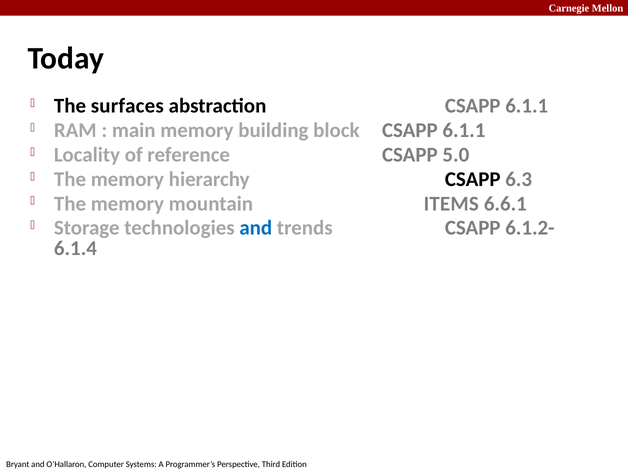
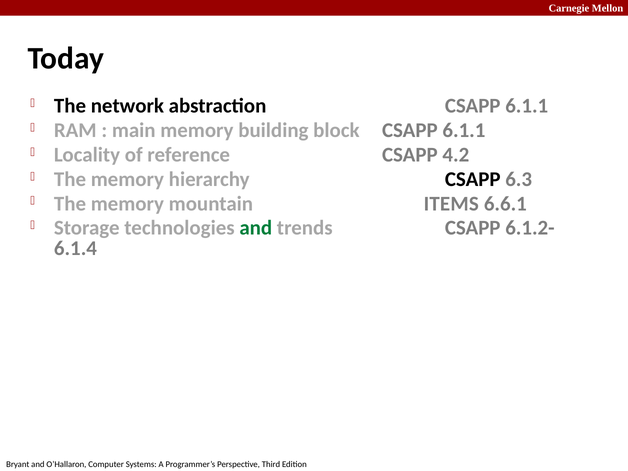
surfaces: surfaces -> network (127, 106)
5.0: 5.0 -> 4.2 (456, 155)
and colour: blue -> green (256, 228)
